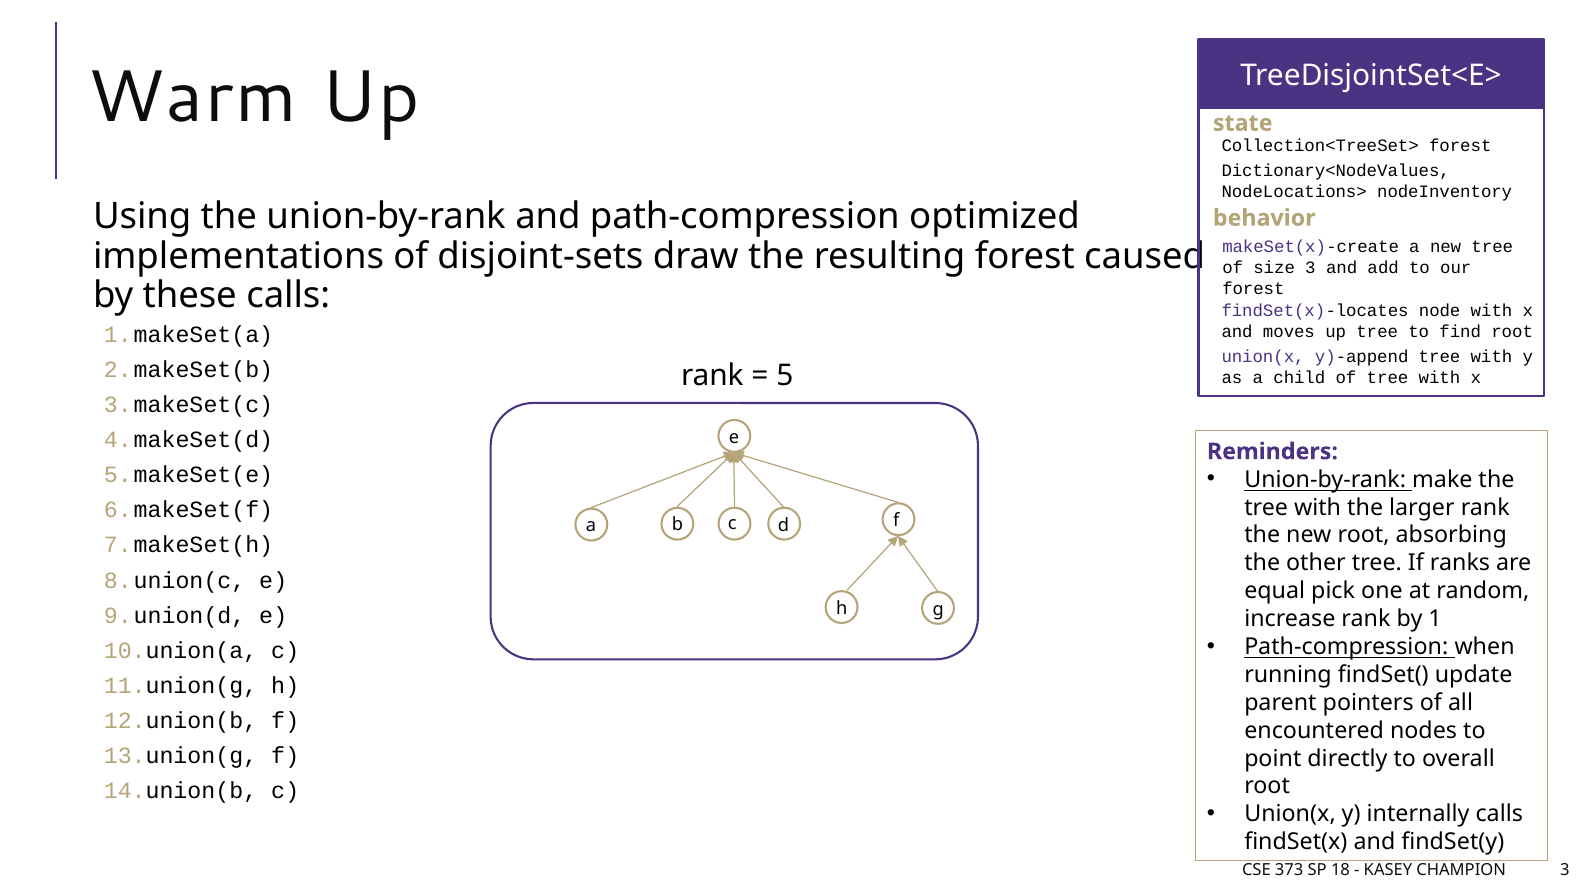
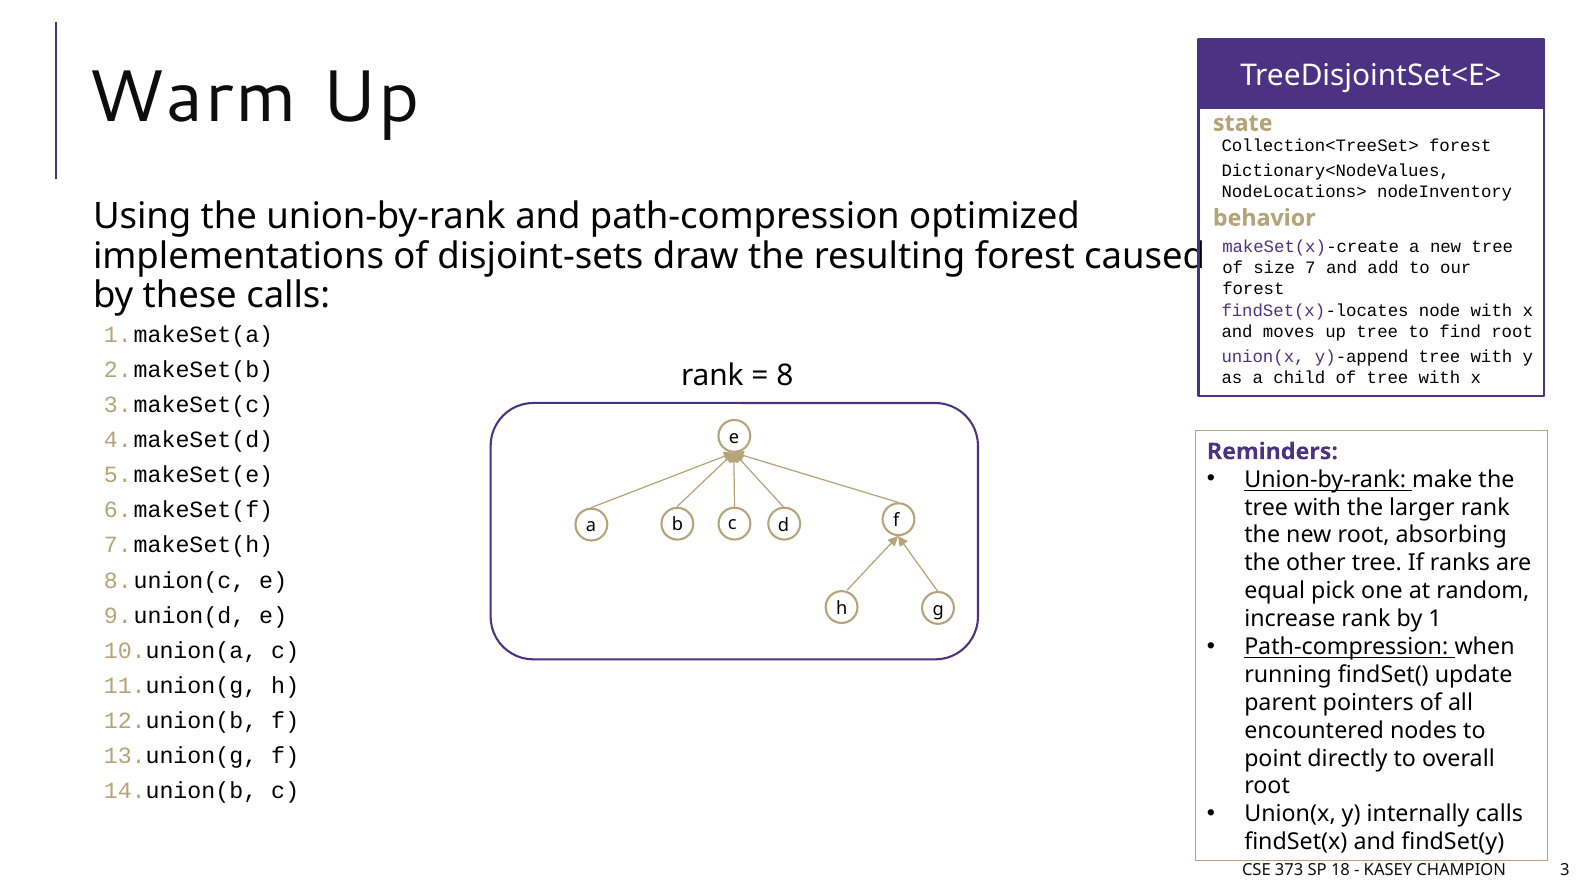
size 3: 3 -> 7 (1310, 268)
5: 5 -> 8 (785, 375)
